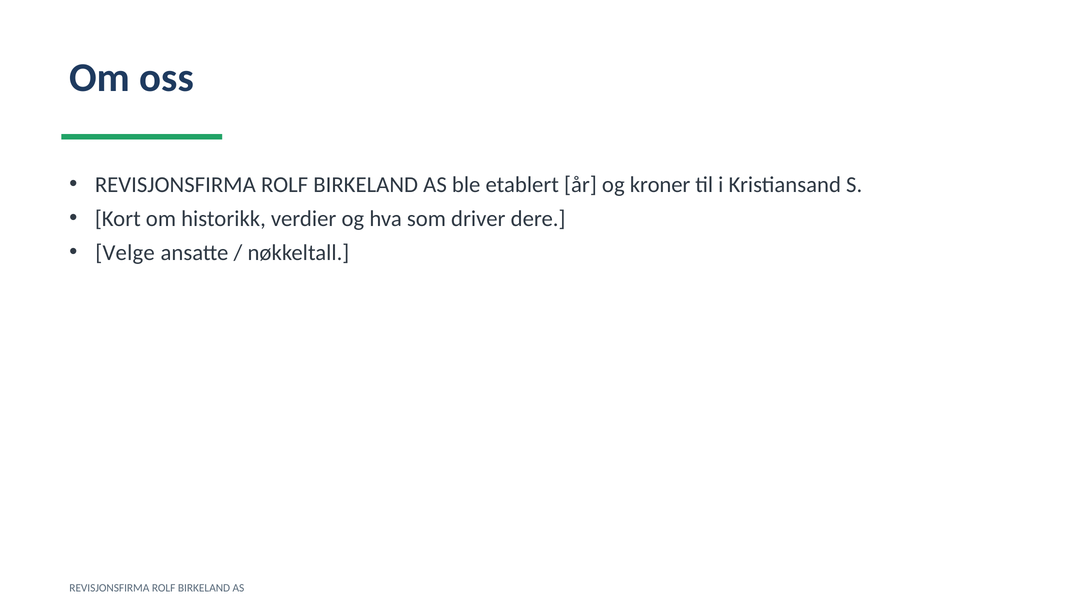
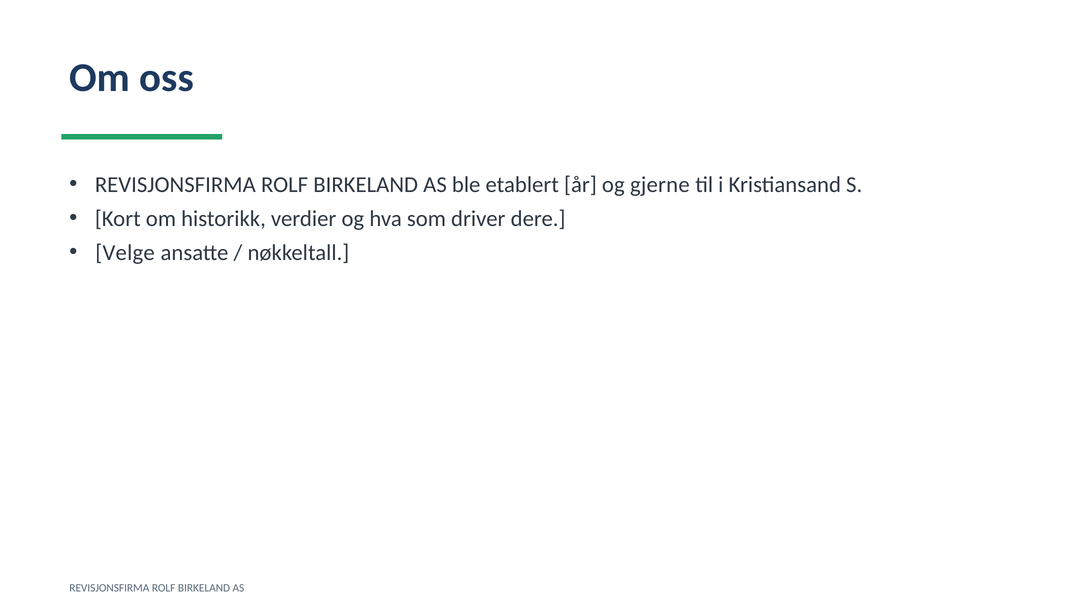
kroner: kroner -> gjerne (660, 185)
